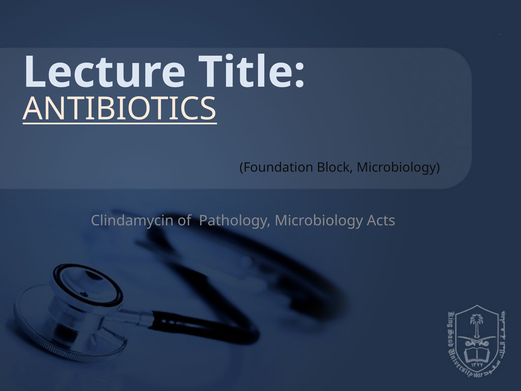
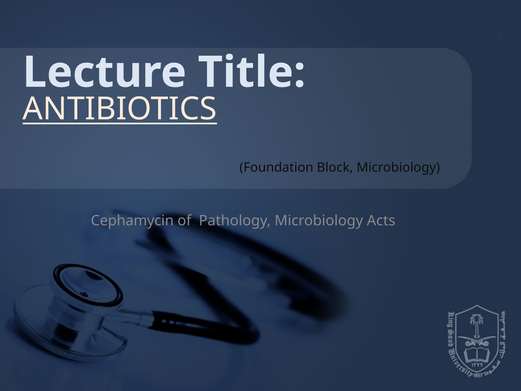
Clindamycin: Clindamycin -> Cephamycin (132, 221)
